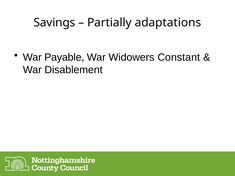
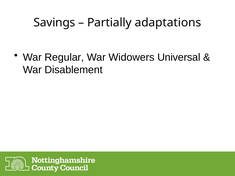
Payable: Payable -> Regular (64, 57)
Constant: Constant -> Universal (179, 57)
